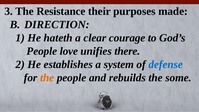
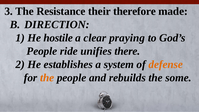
purposes: purposes -> therefore (134, 11)
hateth: hateth -> hostile (58, 38)
courage: courage -> praying (127, 38)
love: love -> ride (69, 51)
defense colour: blue -> orange (166, 64)
